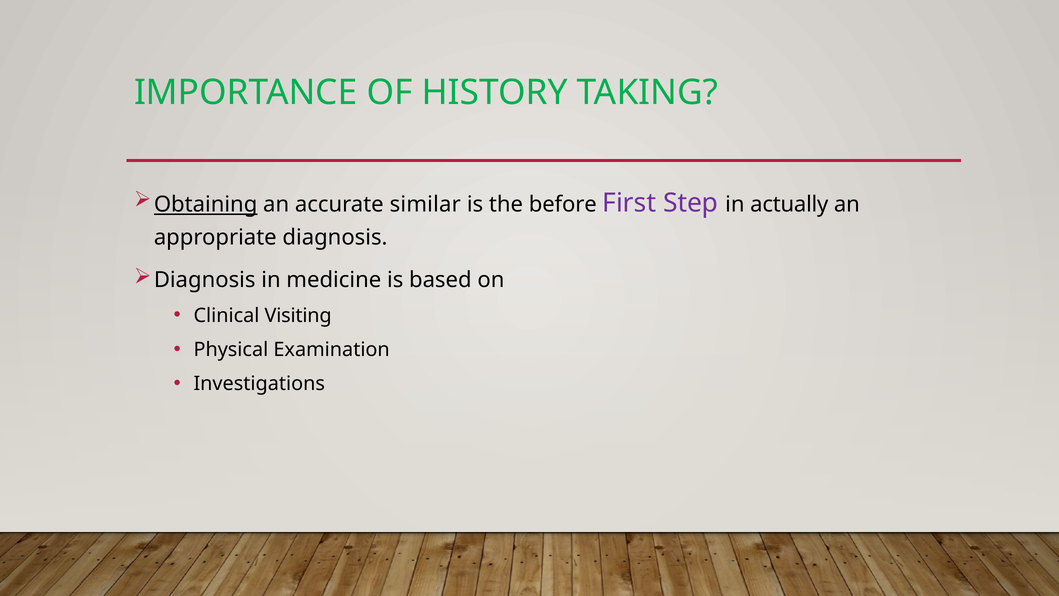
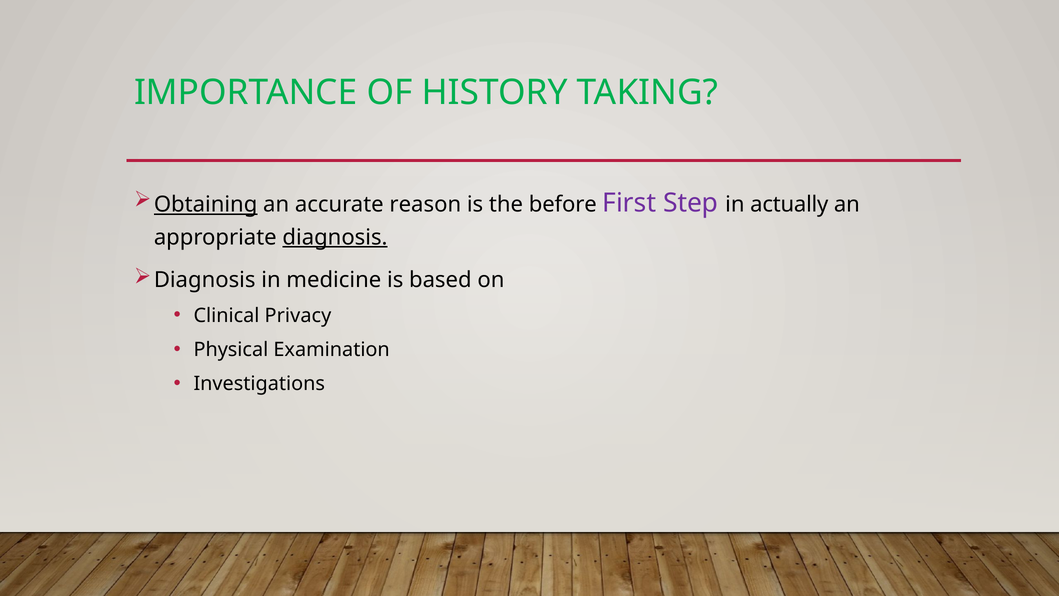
similar: similar -> reason (425, 205)
diagnosis underline: none -> present (335, 237)
Visiting: Visiting -> Privacy (298, 315)
